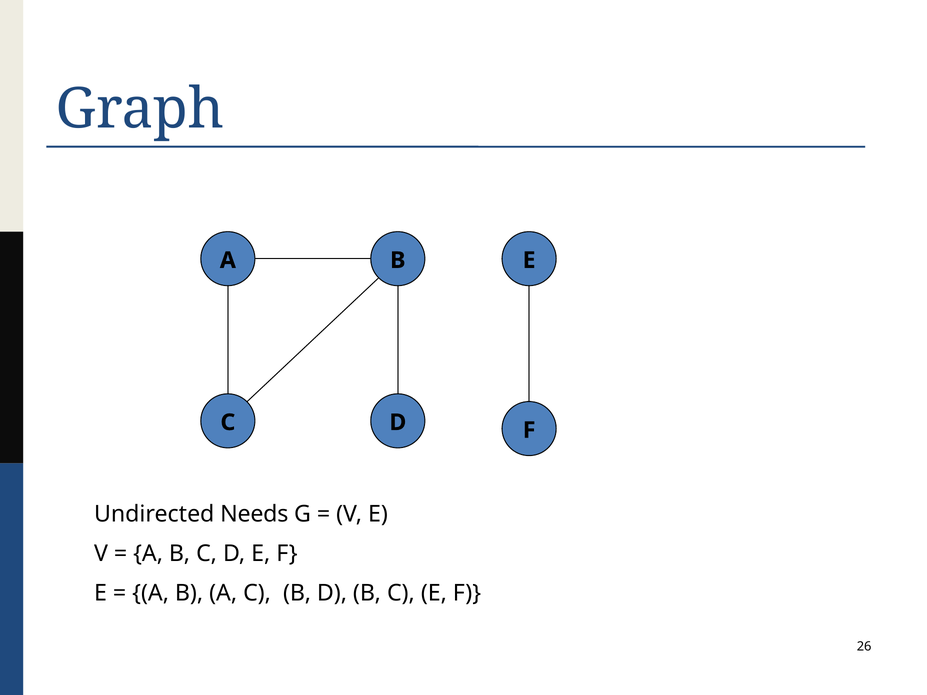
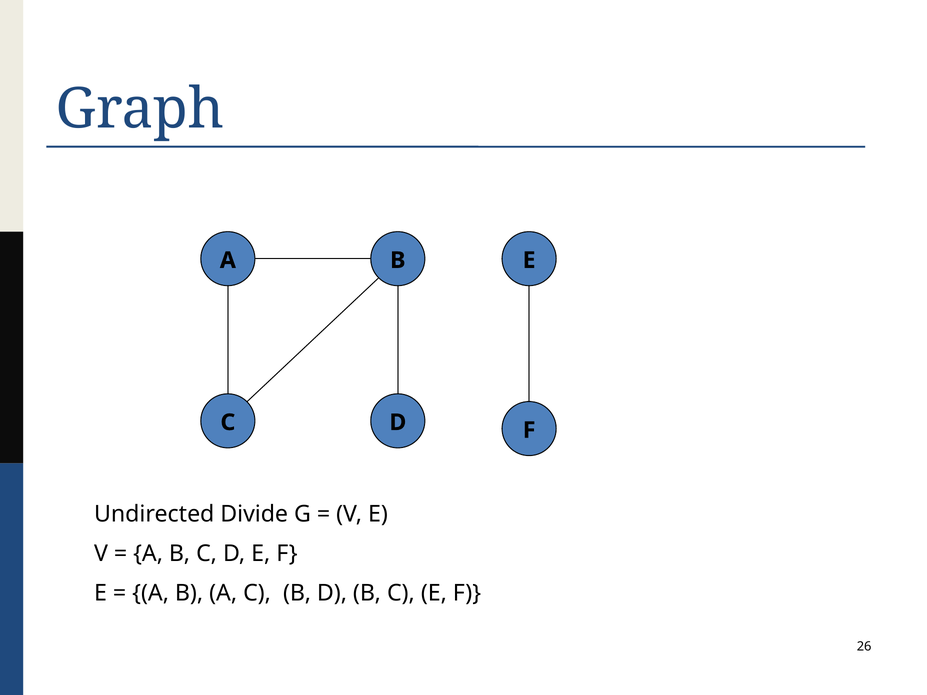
Needs: Needs -> Divide (254, 514)
